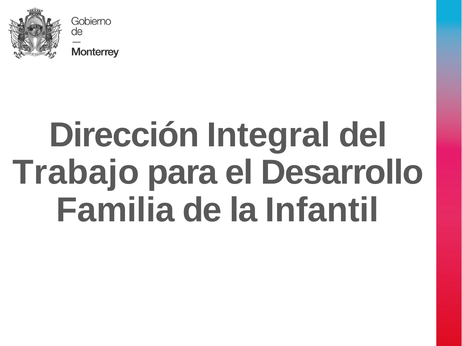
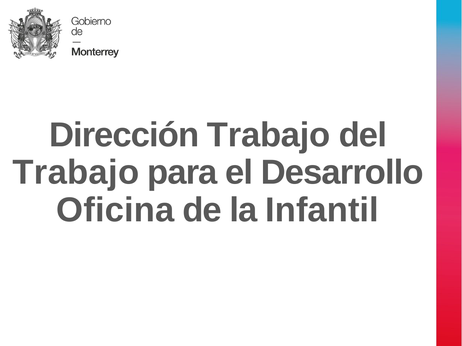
Dirección Integral: Integral -> Trabajo (269, 135)
Familia: Familia -> Oficina (115, 210)
